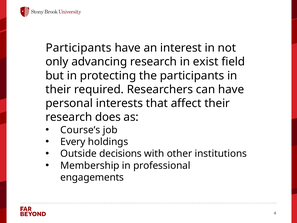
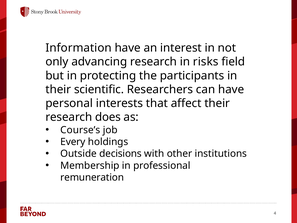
Participants: Participants -> Information (79, 48)
exist: exist -> risks (206, 62)
required: required -> scientific (99, 89)
engagements: engagements -> remuneration (92, 177)
